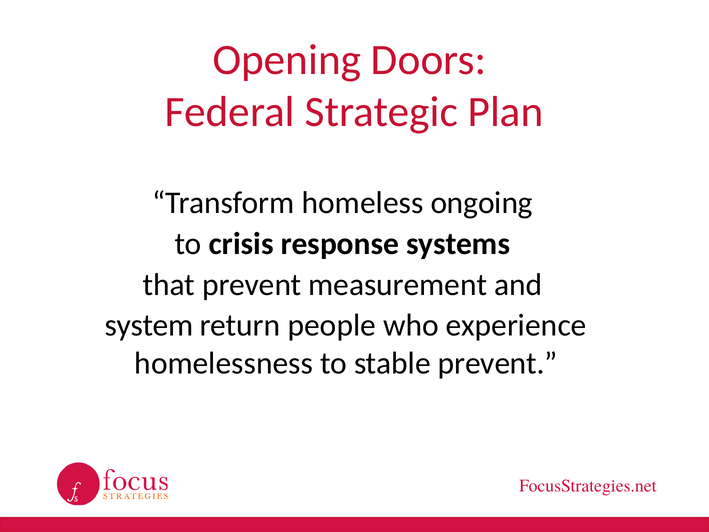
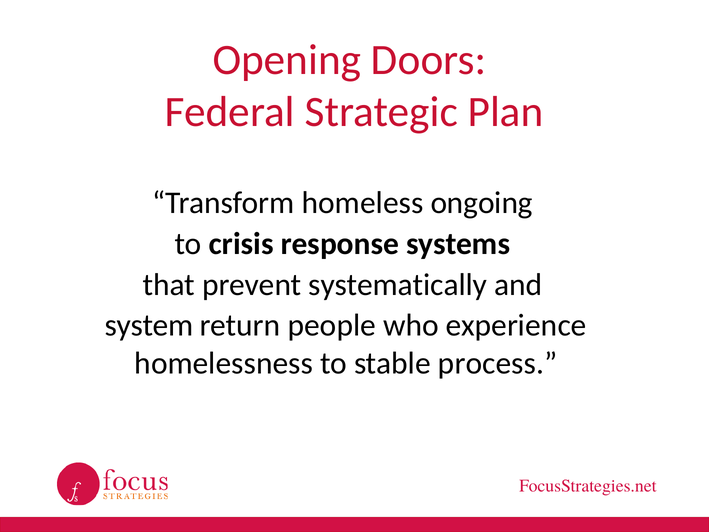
measurement: measurement -> systematically (398, 284)
stable prevent: prevent -> process (498, 363)
